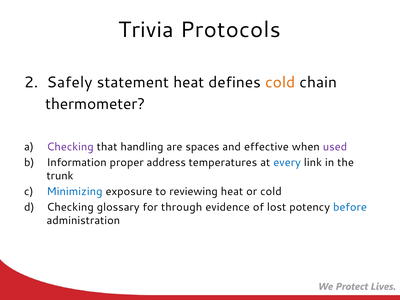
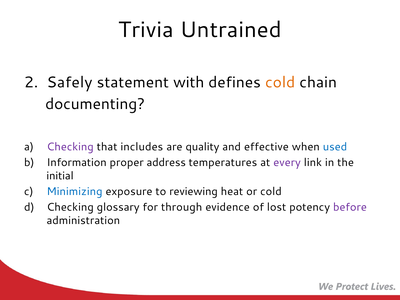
Protocols: Protocols -> Untrained (231, 30)
statement heat: heat -> with (189, 82)
thermometer: thermometer -> documenting (95, 104)
handling: handling -> includes (142, 147)
spaces: spaces -> quality (202, 147)
used colour: purple -> blue (335, 147)
every colour: blue -> purple (287, 163)
trunk: trunk -> initial (60, 176)
before colour: blue -> purple (350, 207)
